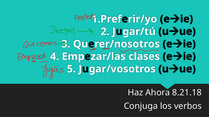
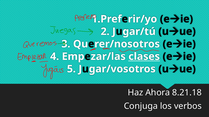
clases underline: none -> present (144, 57)
